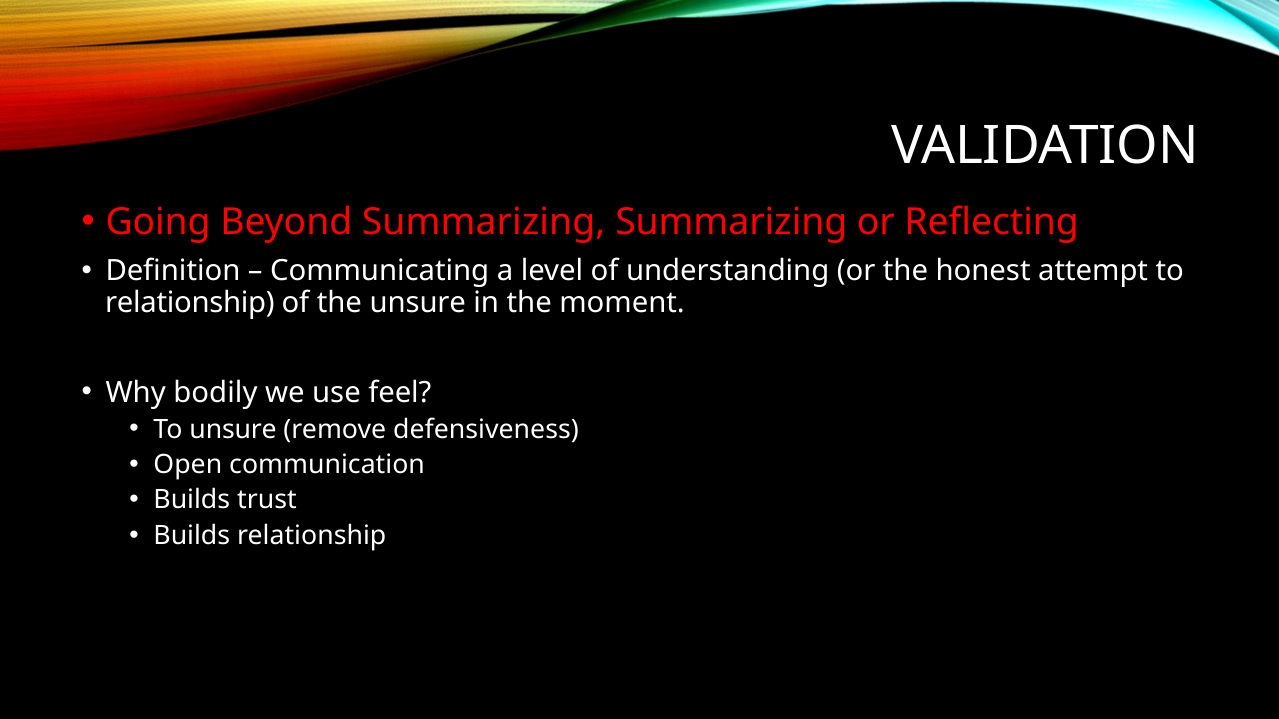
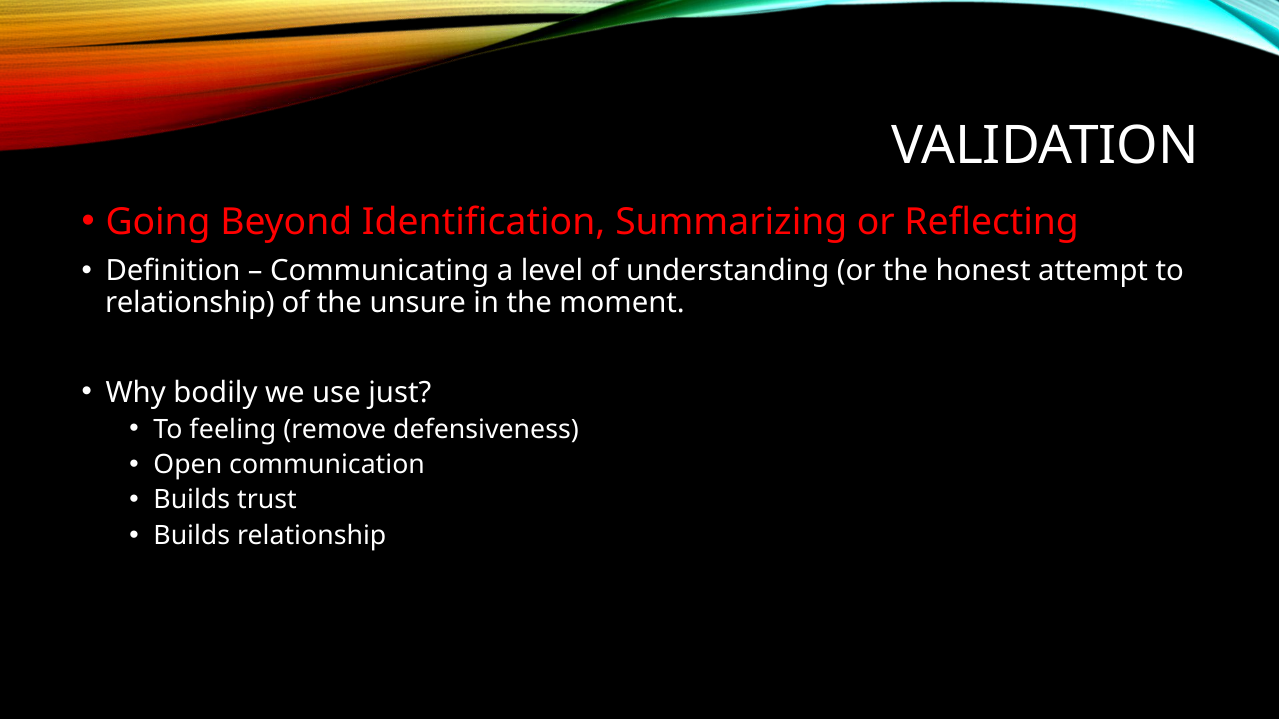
Beyond Summarizing: Summarizing -> Identification (484, 222)
feel: feel -> just (400, 393)
To unsure: unsure -> feeling (233, 430)
